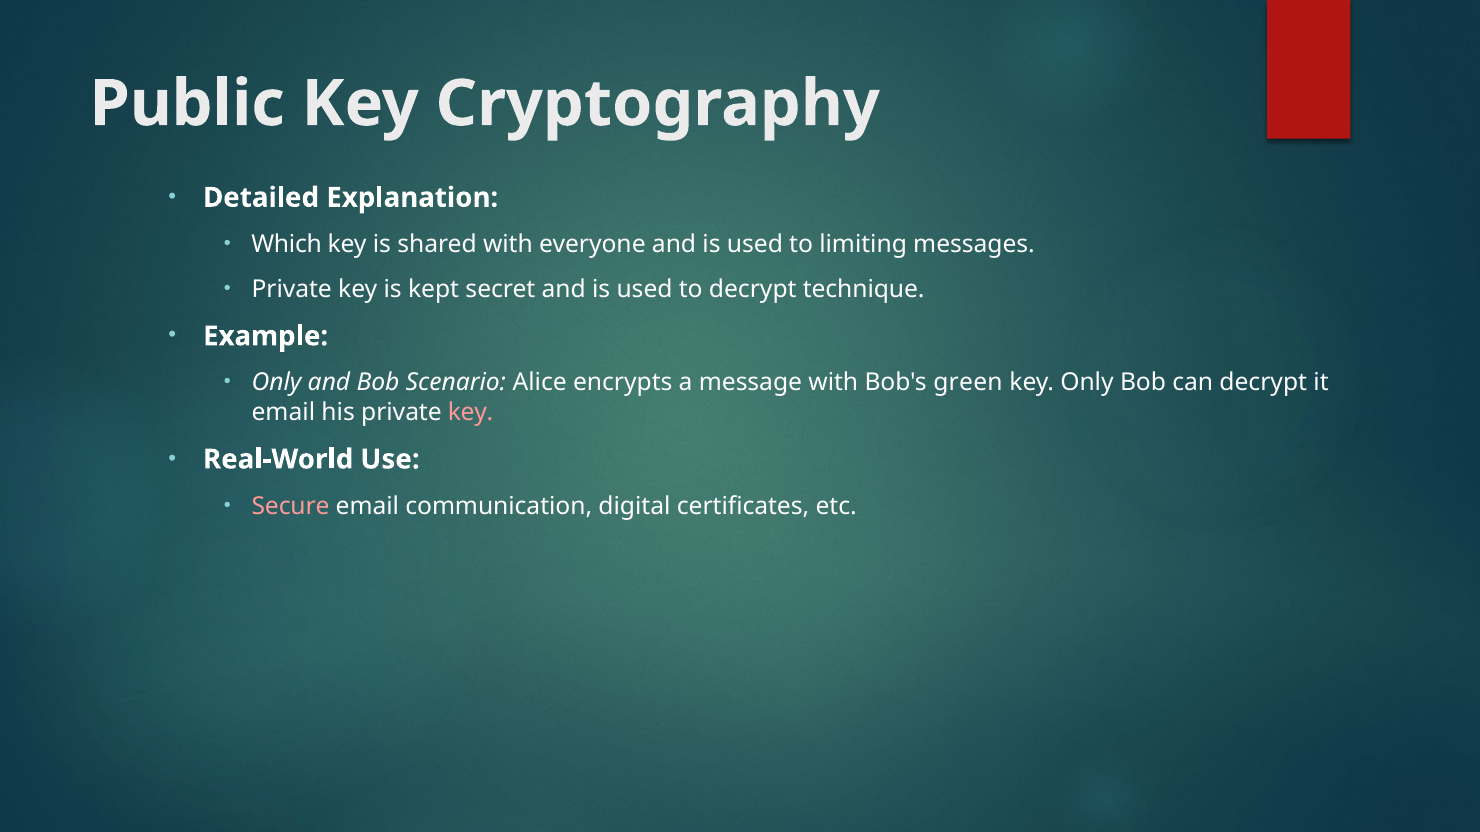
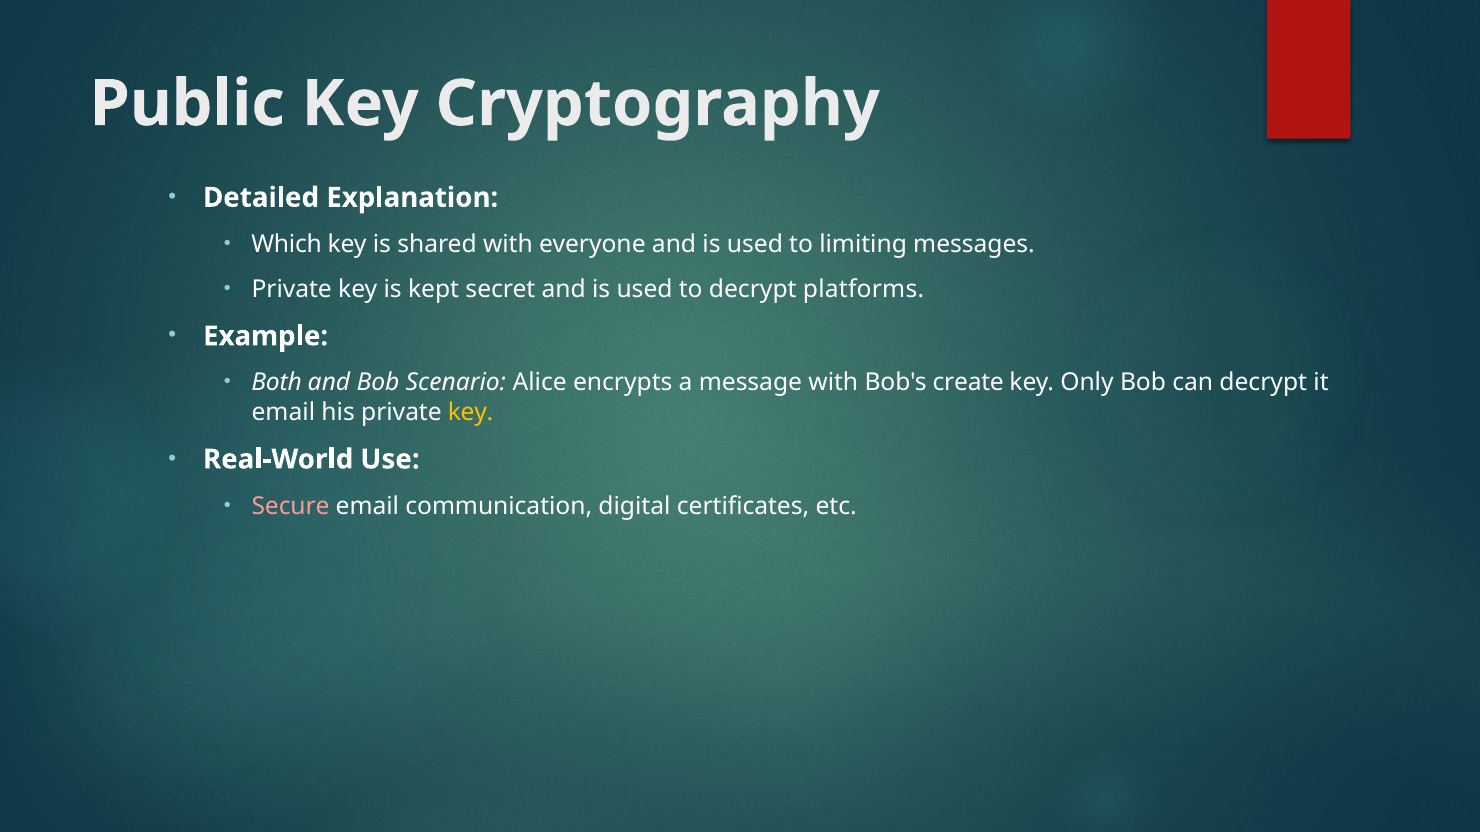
technique: technique -> platforms (864, 289)
Only: Only -> Both (277, 383)
green: green -> create (968, 383)
key colour: pink -> yellow (471, 413)
